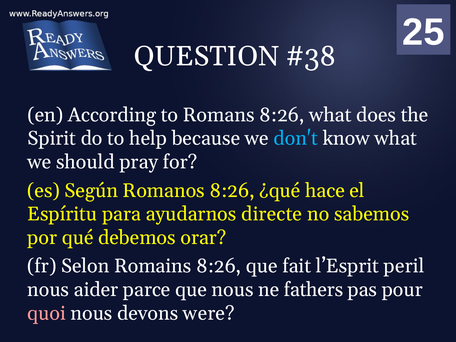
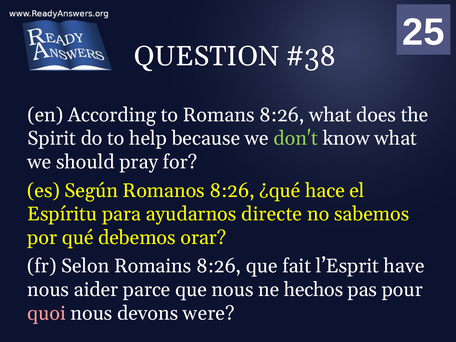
don't colour: light blue -> light green (296, 138)
peril: peril -> have (404, 266)
fathers: fathers -> hechos (314, 290)
